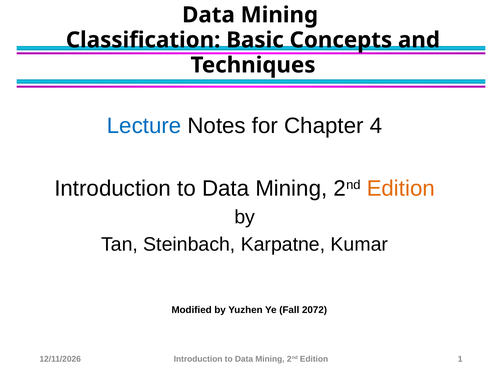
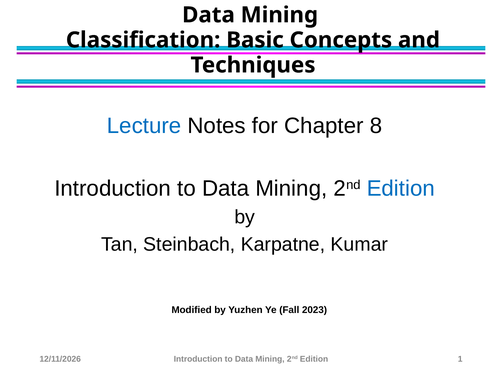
4: 4 -> 8 (376, 126)
Edition colour: orange -> blue (401, 189)
2072: 2072 -> 2023 (315, 310)
